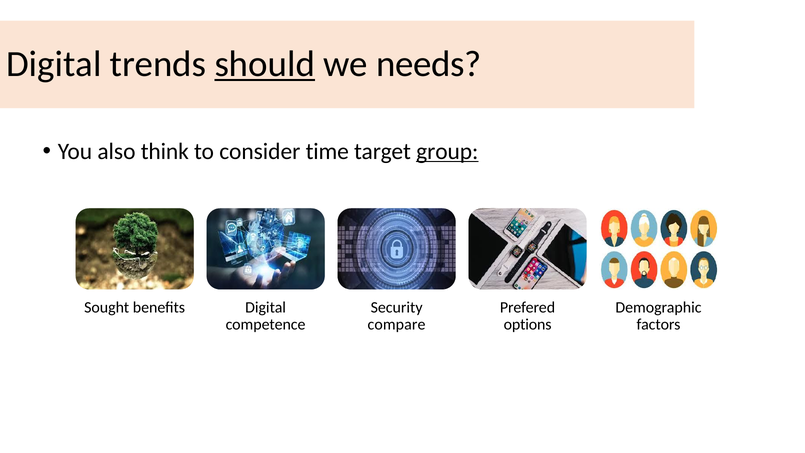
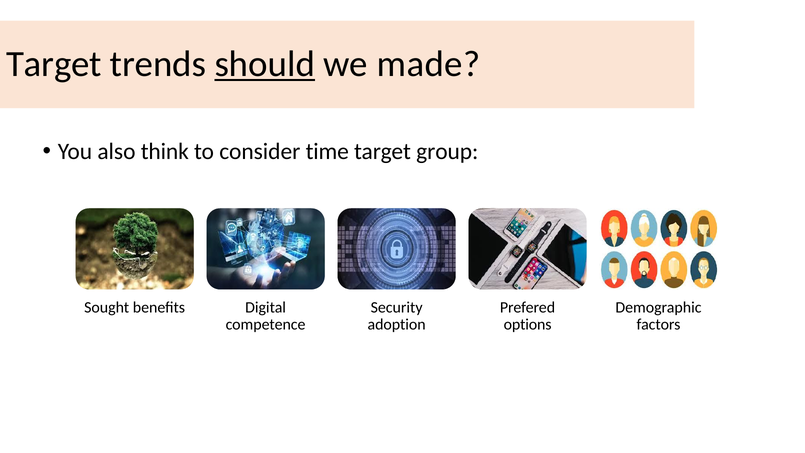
Digital: Digital -> Target (54, 64)
needs: needs -> made (428, 64)
group underline: present -> none (447, 151)
compare: compare -> adoption (397, 324)
